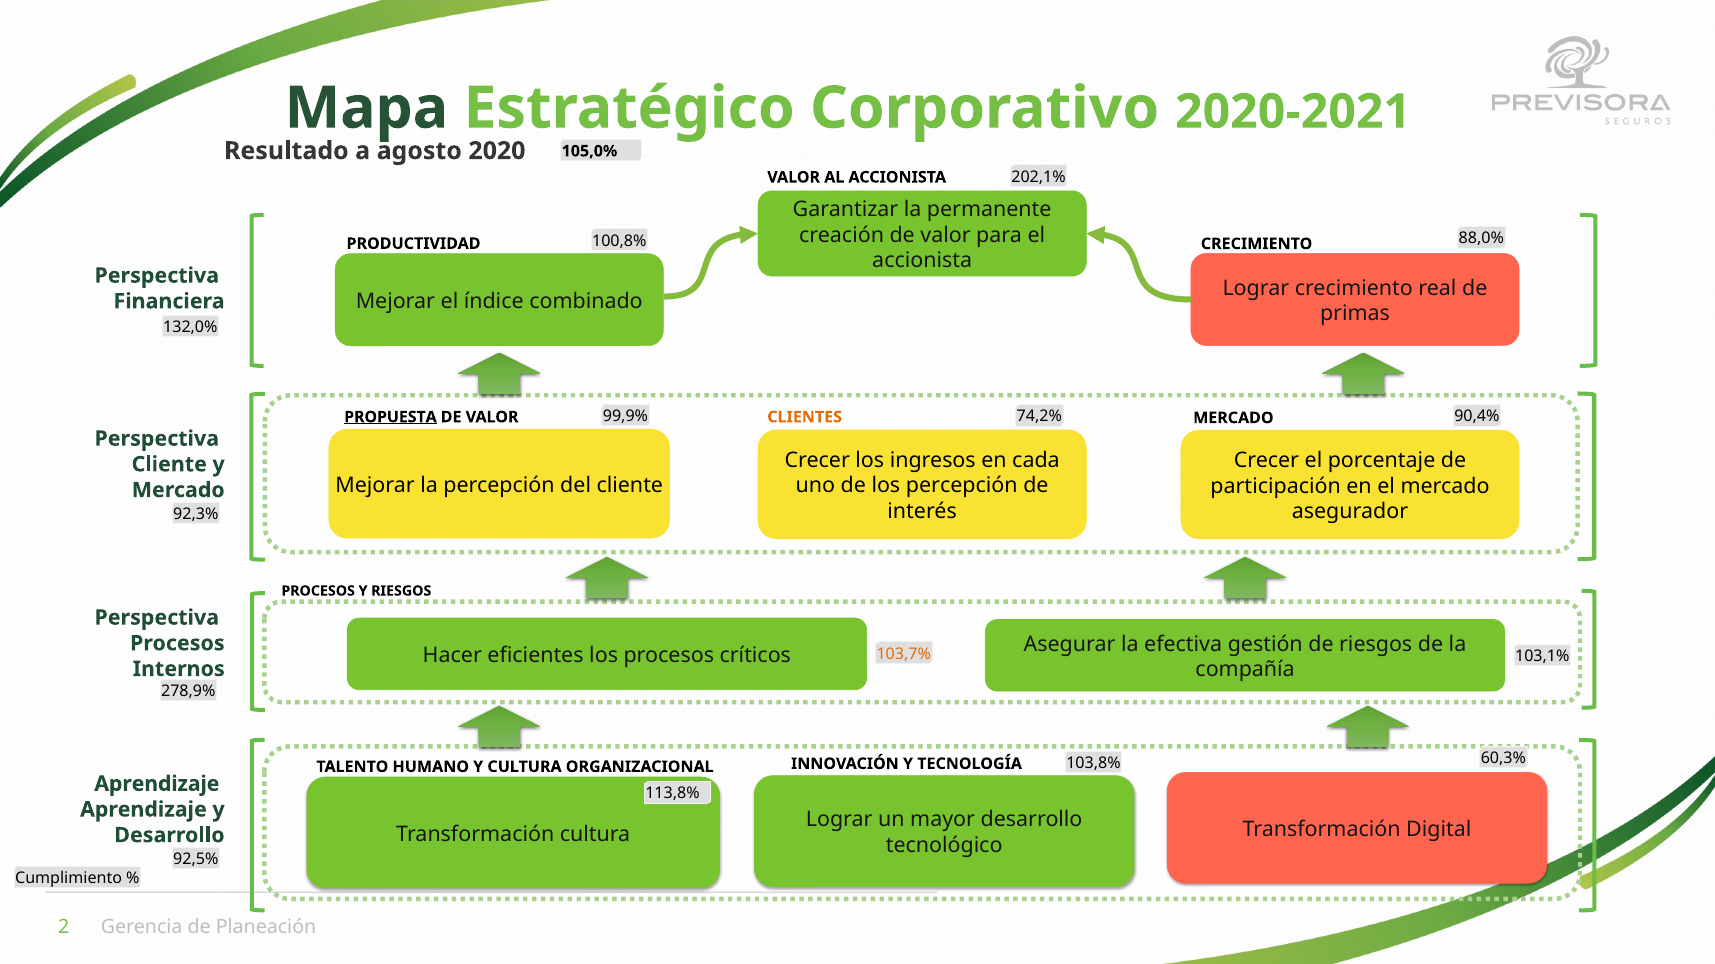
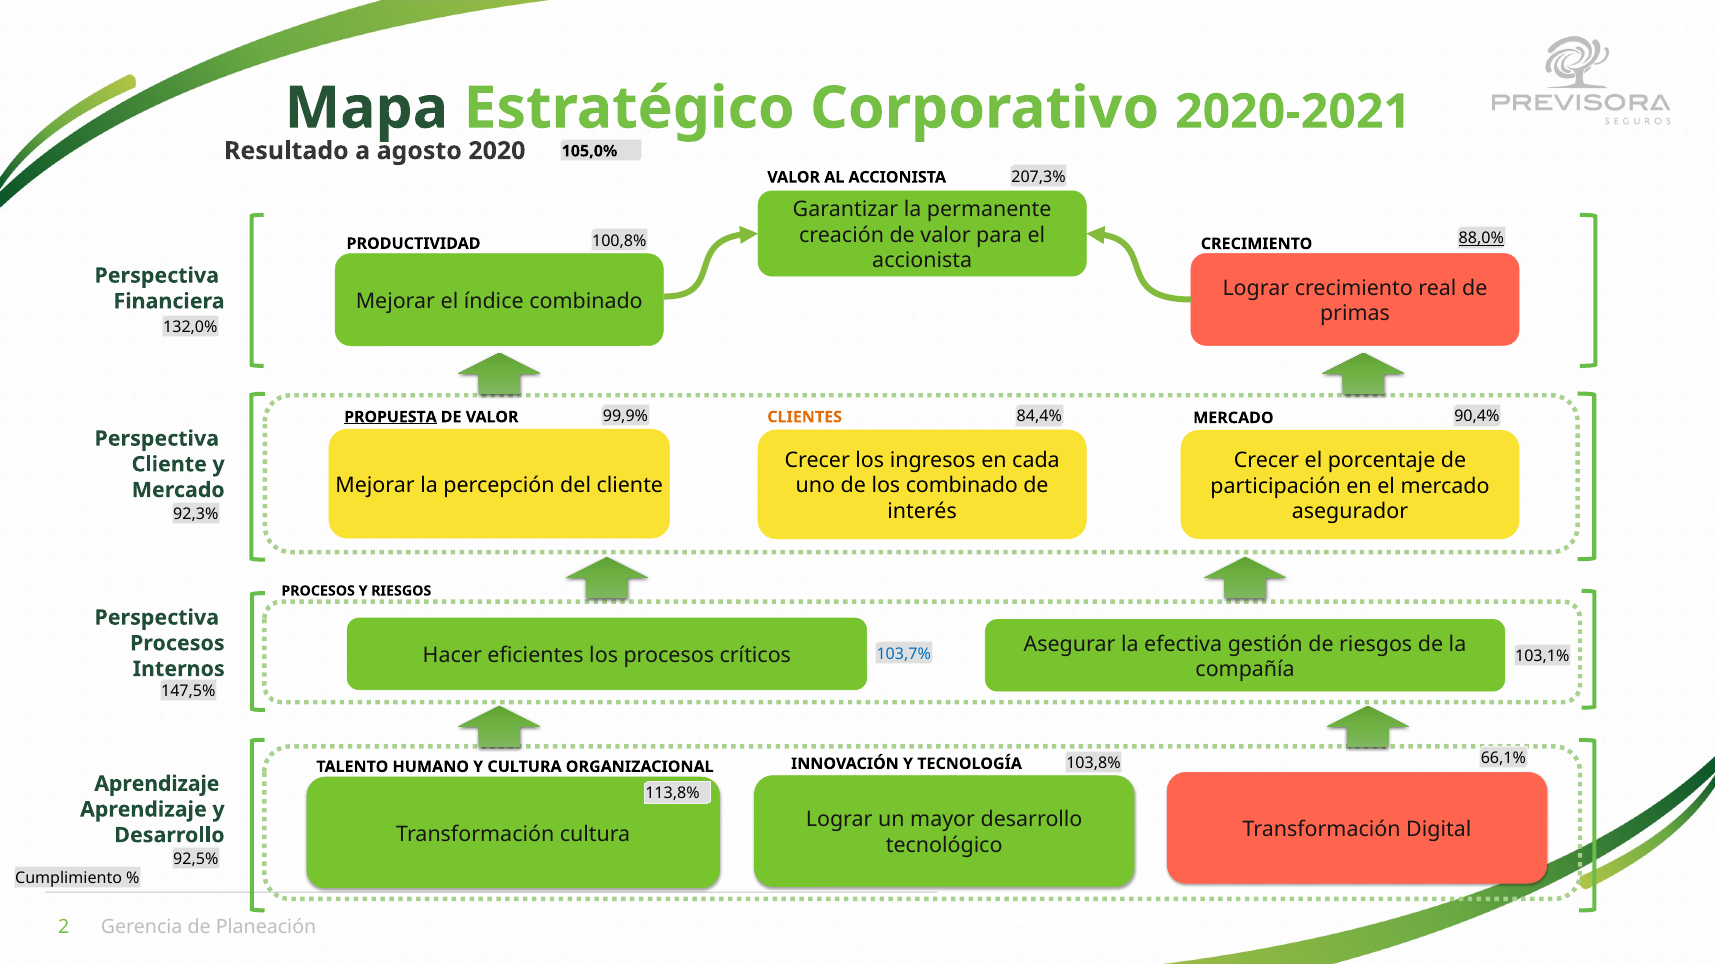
202,1%: 202,1% -> 207,3% (1039, 177)
88,0% underline: none -> present (1481, 239)
74,2%: 74,2% -> 84,4% (1039, 417)
los percepción: percepción -> combinado (962, 486)
103,7% colour: orange -> blue (904, 654)
278,9%: 278,9% -> 147,5% (188, 692)
60,3%: 60,3% -> 66,1% (1503, 759)
